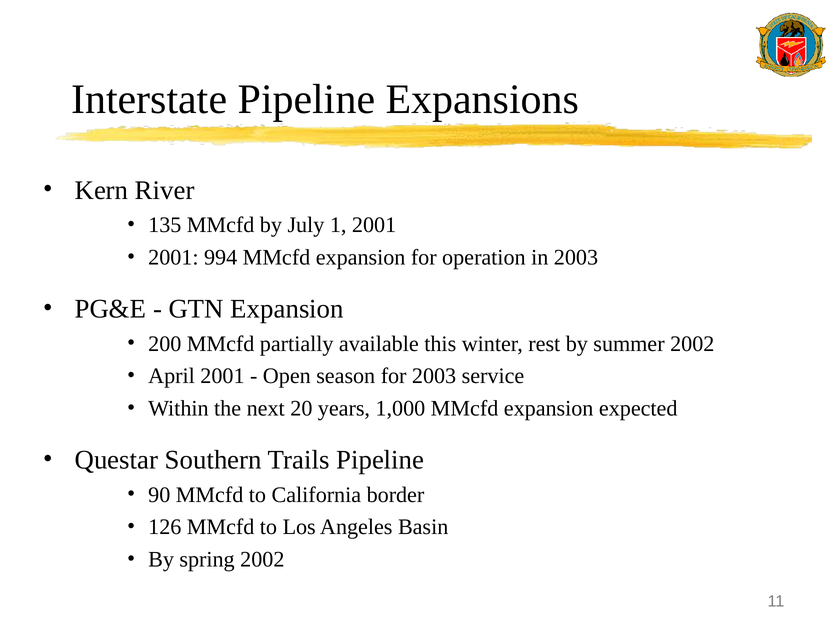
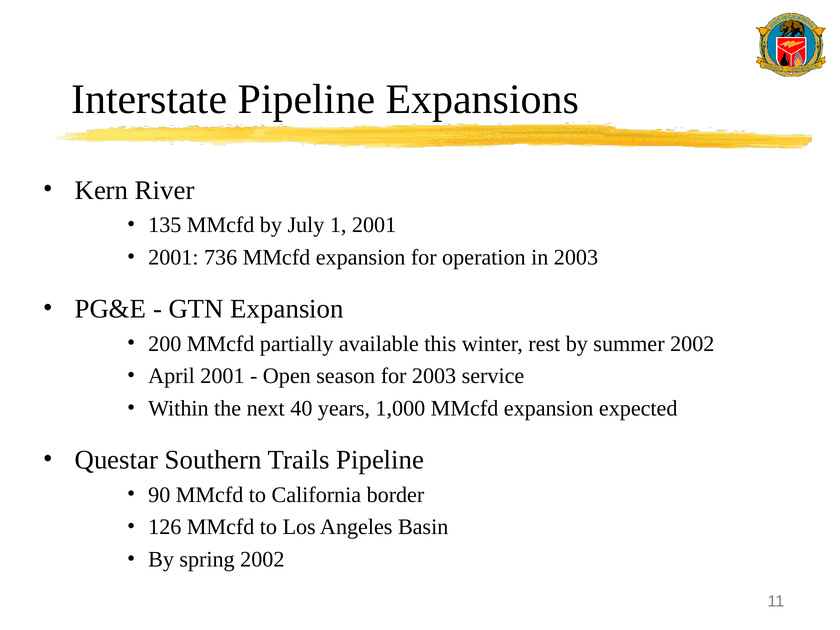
994: 994 -> 736 (221, 258)
20: 20 -> 40 (301, 409)
